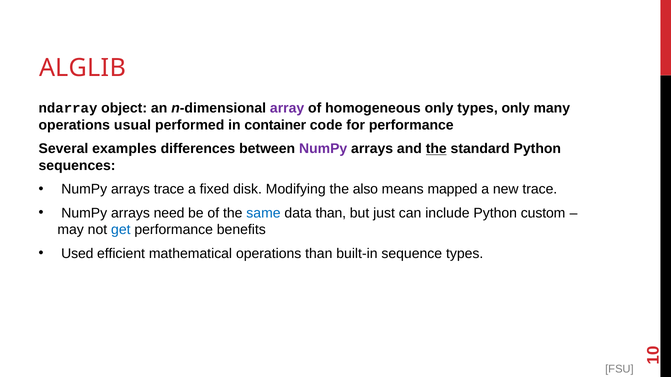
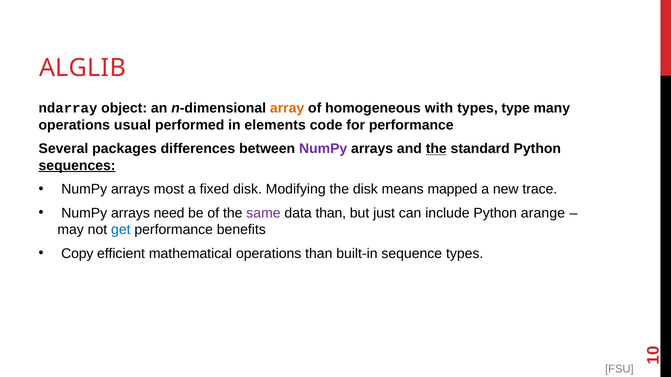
array colour: purple -> orange (287, 108)
homogeneous only: only -> with (439, 108)
types only: only -> type (516, 108)
container: container -> elements (275, 125)
examples: examples -> packages (124, 149)
sequences underline: none -> present (77, 166)
arrays trace: trace -> most (169, 189)
the also: also -> disk (365, 189)
same colour: blue -> purple (263, 213)
custom: custom -> arange (543, 213)
Used: Used -> Copy (77, 254)
